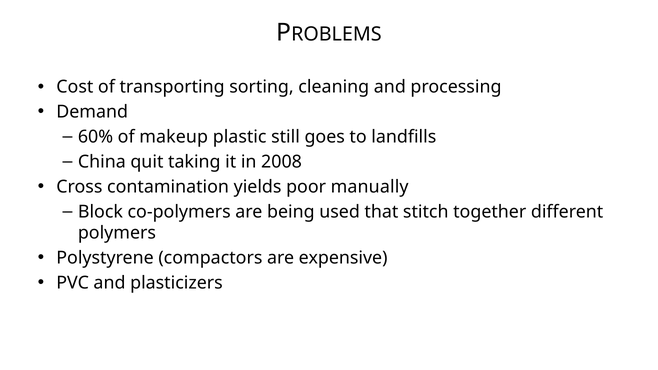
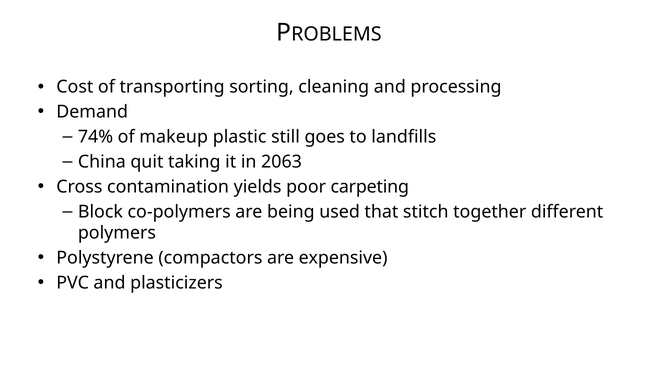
60%: 60% -> 74% (96, 137)
2008: 2008 -> 2063 (281, 162)
manually: manually -> carpeting (370, 187)
